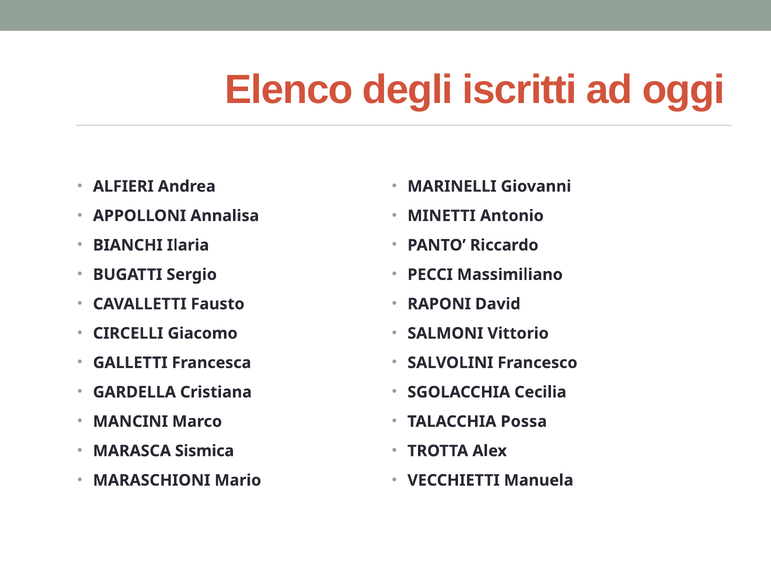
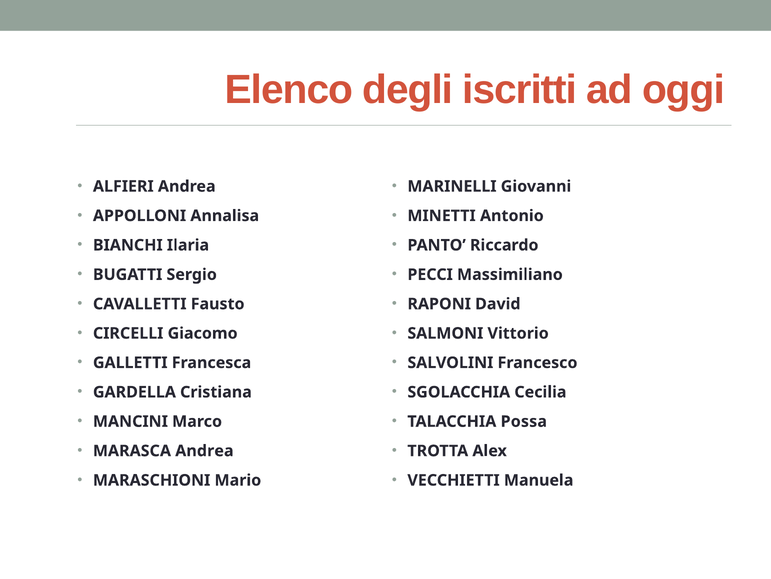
MARASCA Sismica: Sismica -> Andrea (204, 450)
